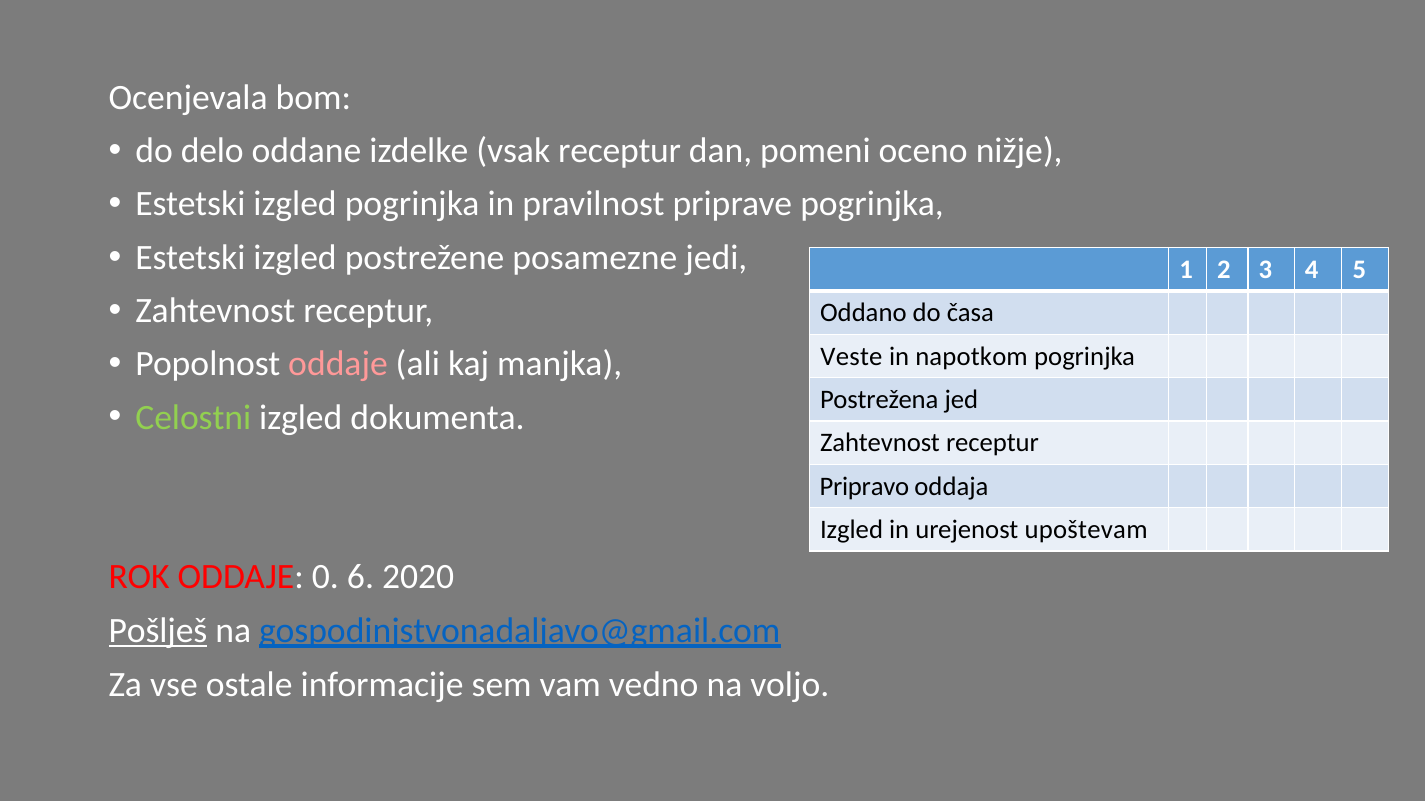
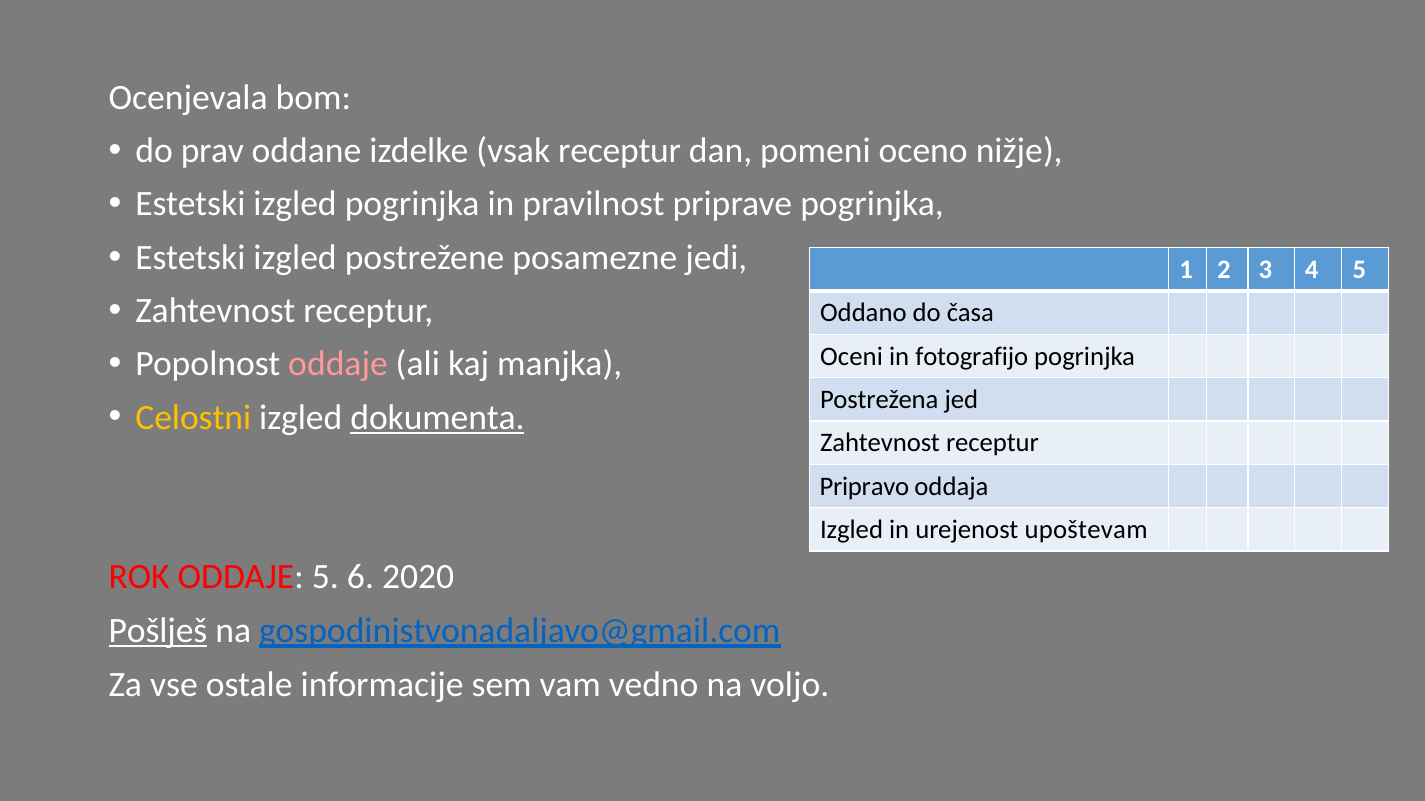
delo: delo -> prav (212, 151)
Veste: Veste -> Oceni (852, 357)
napotkom: napotkom -> fotografijo (972, 357)
Celostni colour: light green -> yellow (193, 418)
dokumenta underline: none -> present (438, 418)
ODDAJE 0: 0 -> 5 (325, 577)
